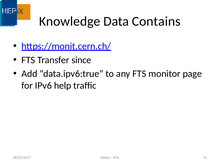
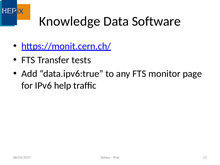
Contains: Contains -> Software (156, 21)
since: since -> tests (81, 60)
